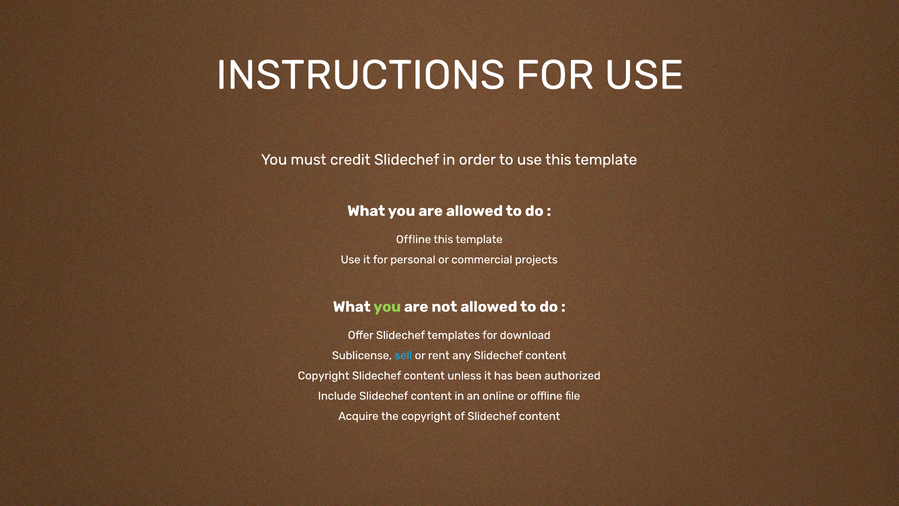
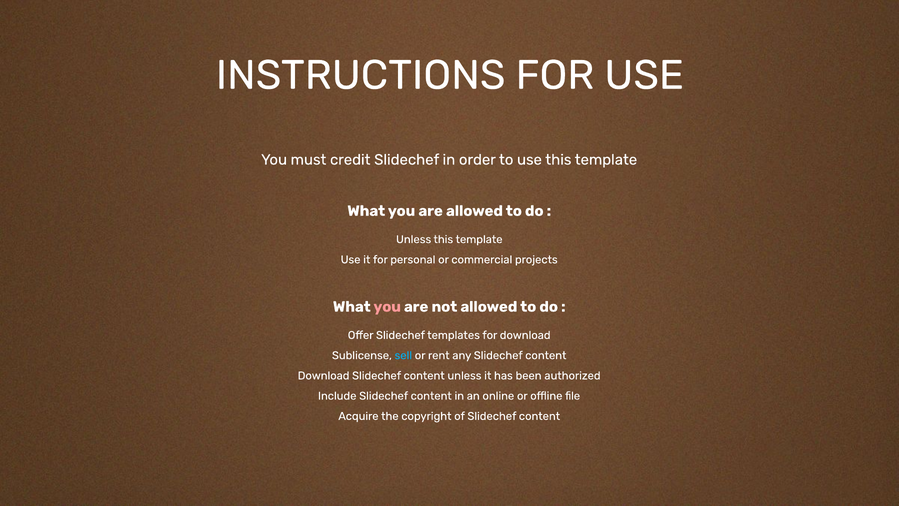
Offline: Offline -> Unless (414, 239)
you colour: light green -> pink (387, 307)
Copyright: Copyright -> Download (324, 375)
